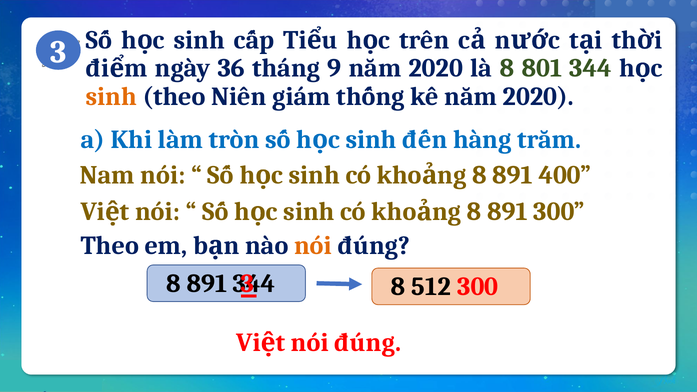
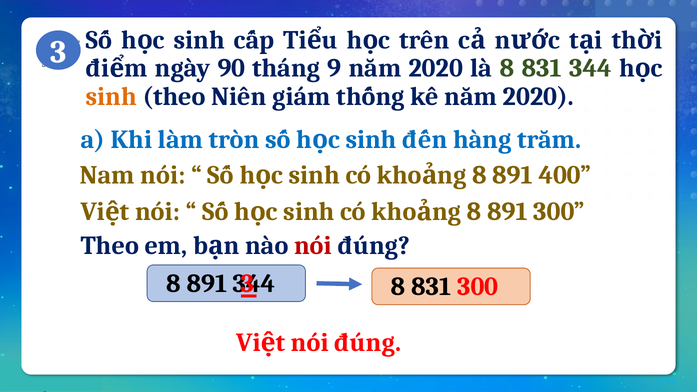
36: 36 -> 90 (231, 68)
801: 801 -> 831 (542, 68)
nói colour: orange -> red (313, 246)
512: 512 -> 831 (431, 287)
